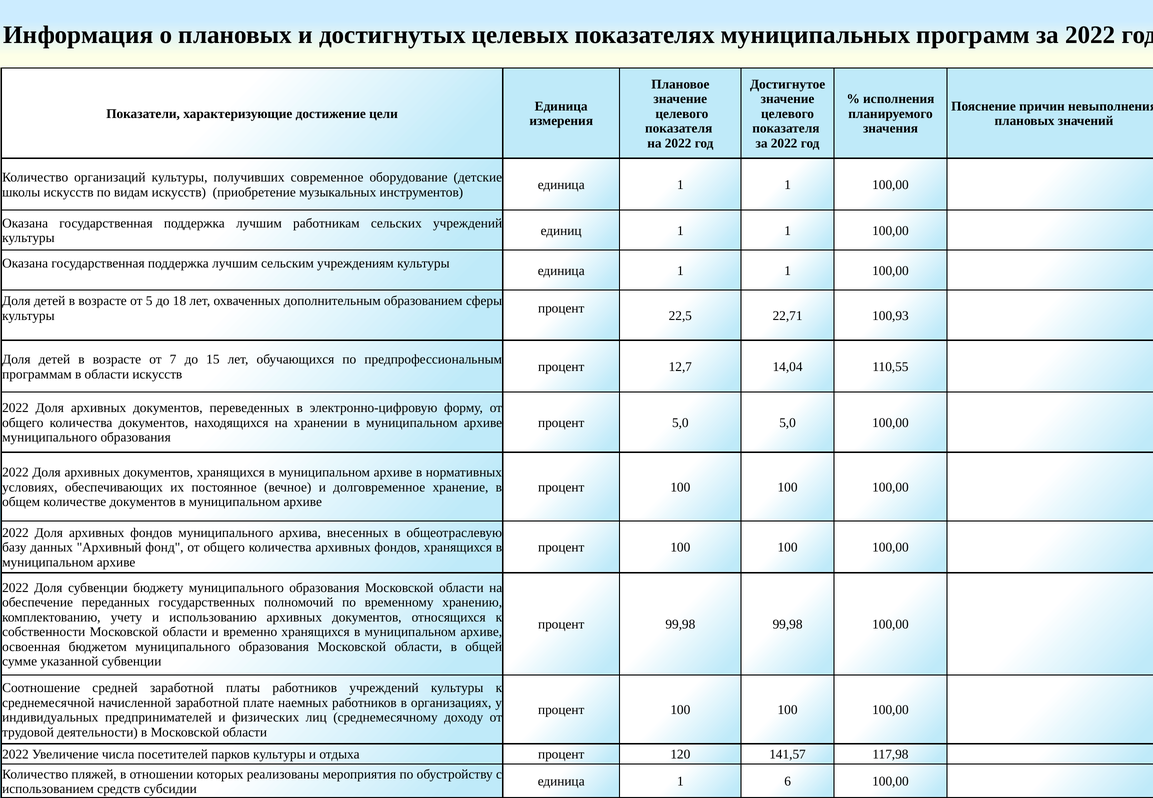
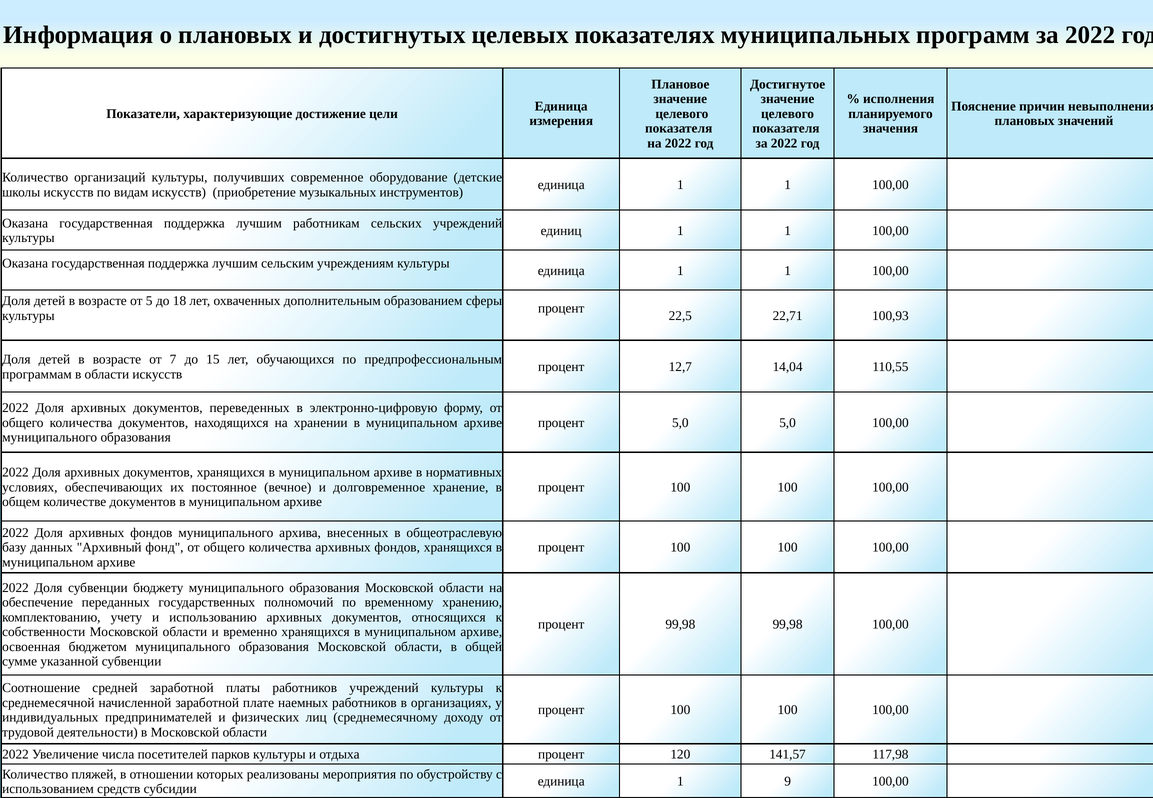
6: 6 -> 9 (788, 782)
